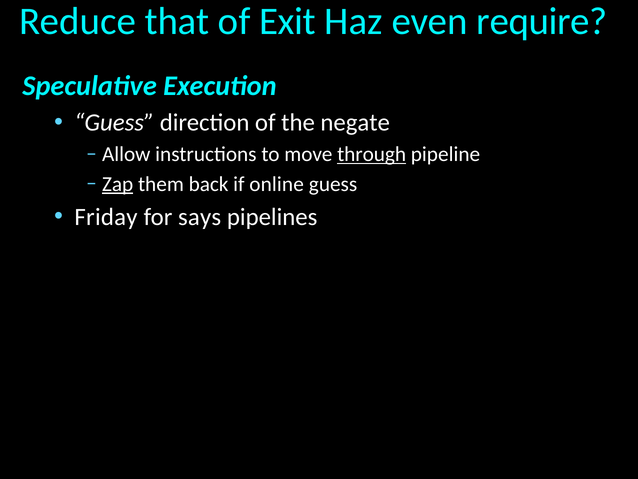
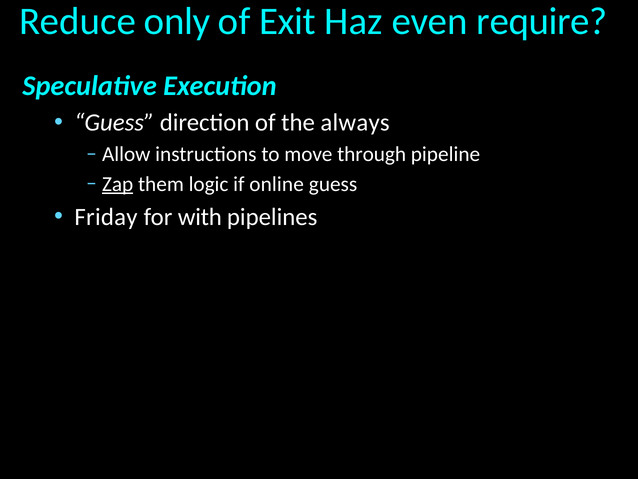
that: that -> only (177, 21)
negate: negate -> always (355, 123)
through underline: present -> none (372, 154)
back: back -> logic (209, 184)
says: says -> with (200, 217)
